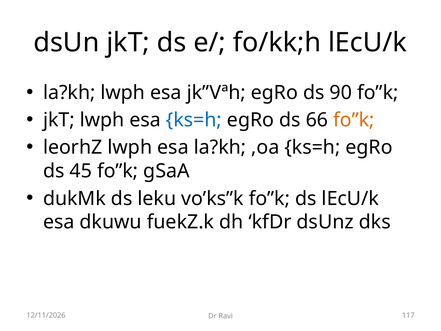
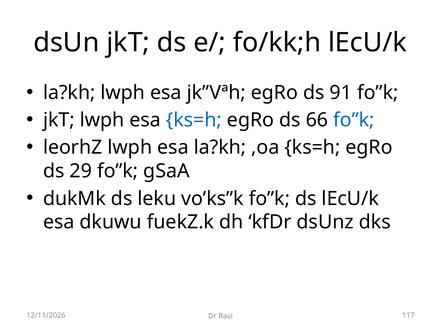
90: 90 -> 91 (341, 93)
fo”k colour: orange -> blue (354, 120)
45: 45 -> 29 (81, 171)
